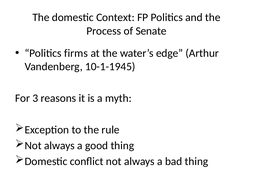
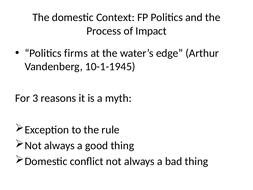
Senate: Senate -> Impact (151, 31)
